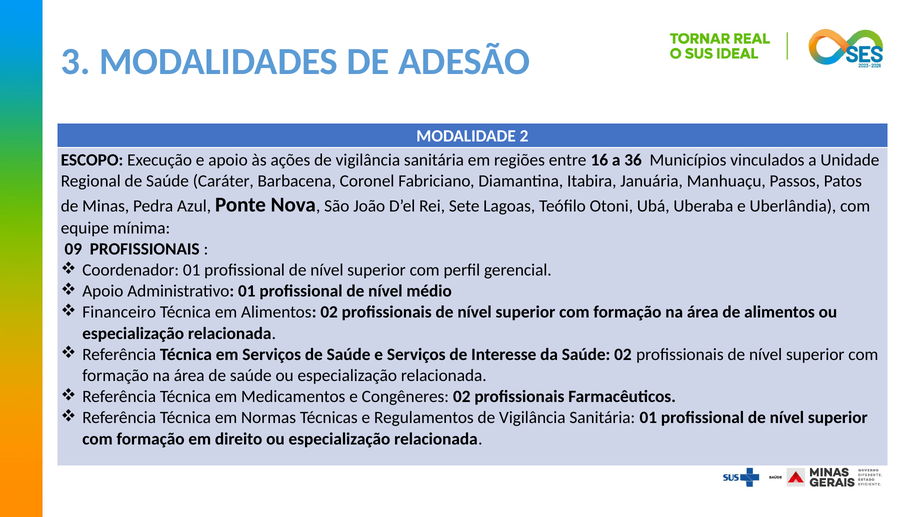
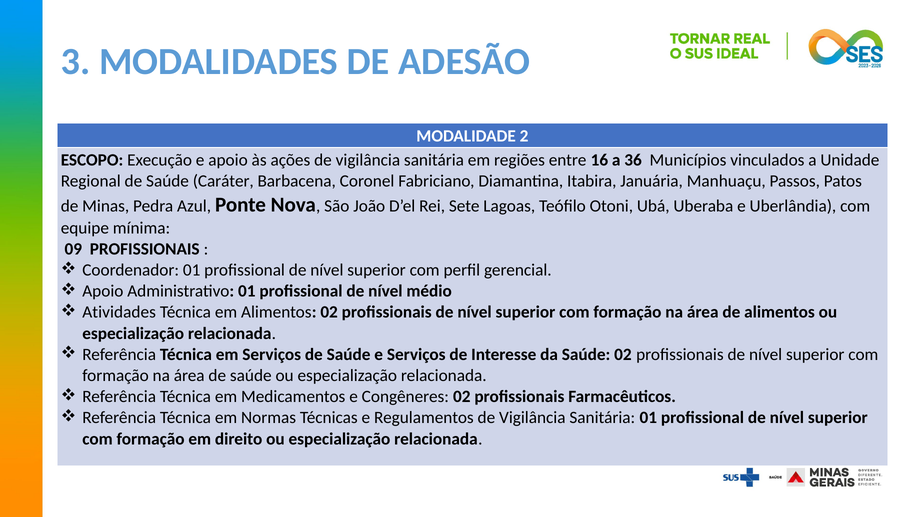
Financeiro: Financeiro -> Atividades (119, 312)
